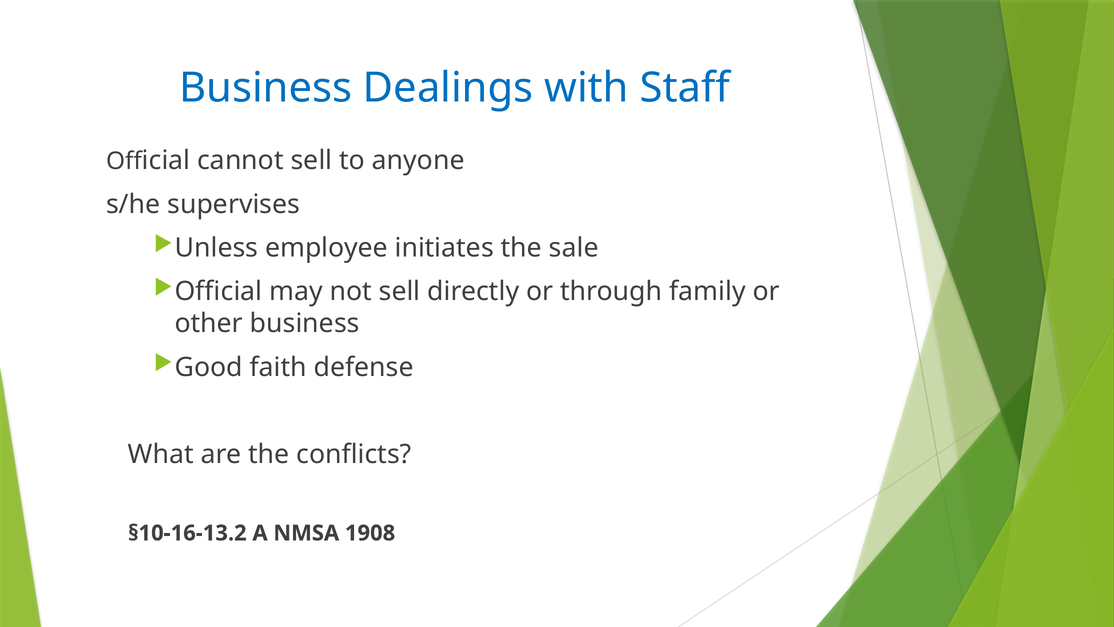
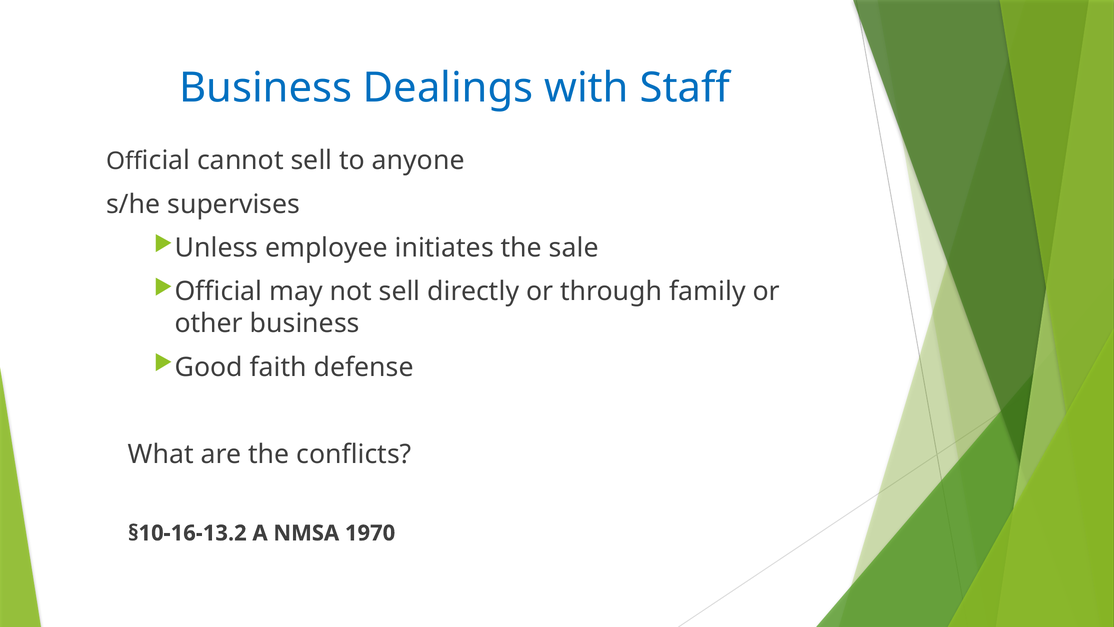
1908: 1908 -> 1970 (370, 533)
